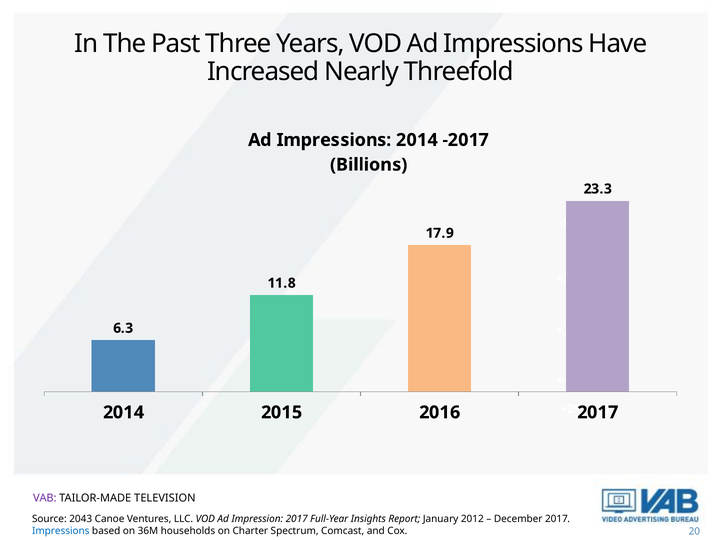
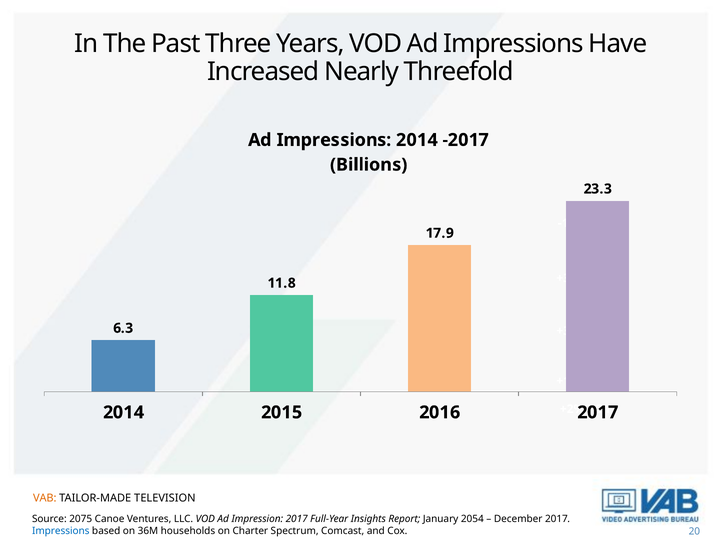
VAB colour: purple -> orange (45, 499)
2043: 2043 -> 2075 (81, 520)
2012: 2012 -> 2054 (472, 520)
